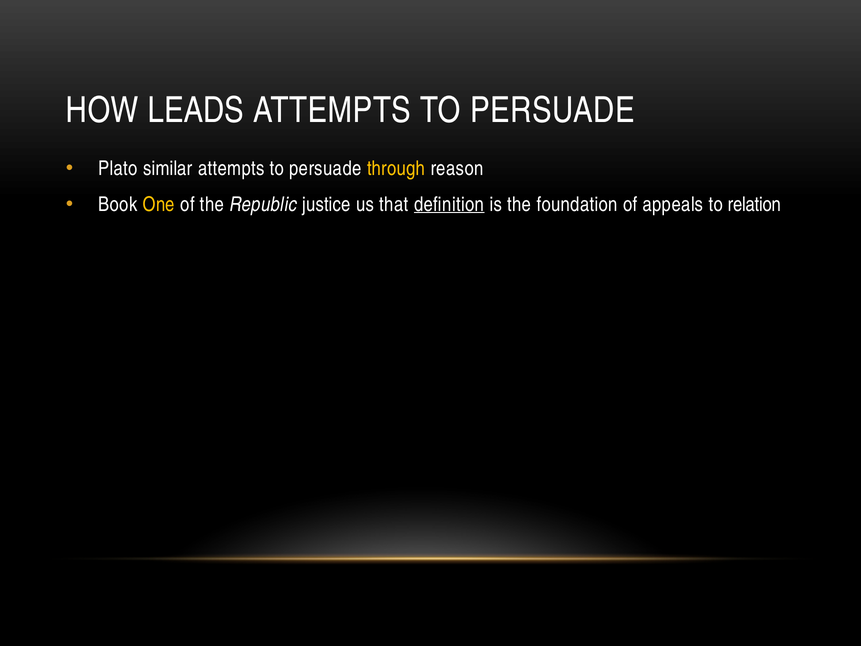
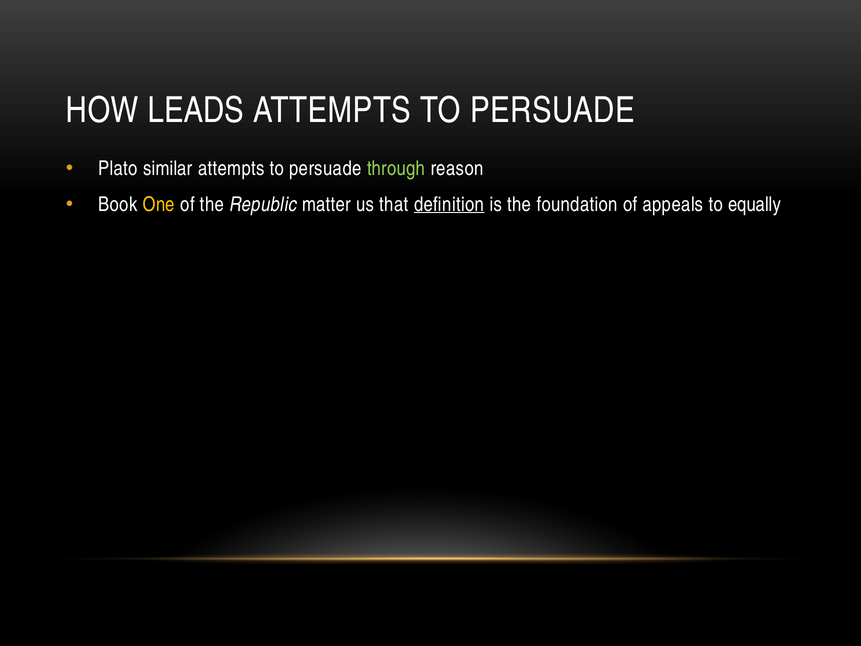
through colour: yellow -> light green (396, 169)
justice: justice -> matter (326, 204)
relation: relation -> equally (755, 204)
